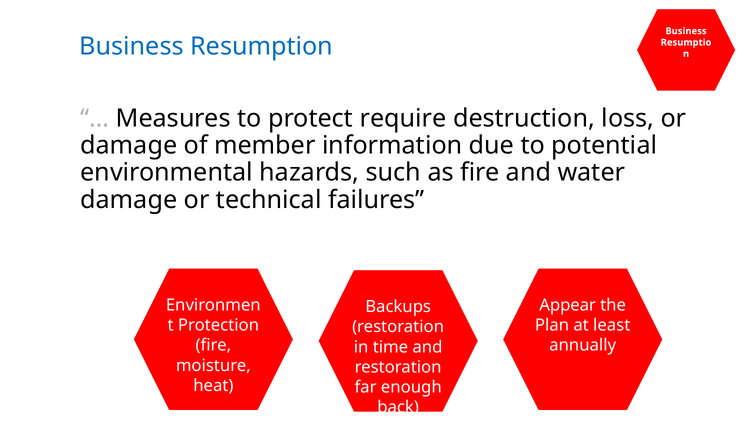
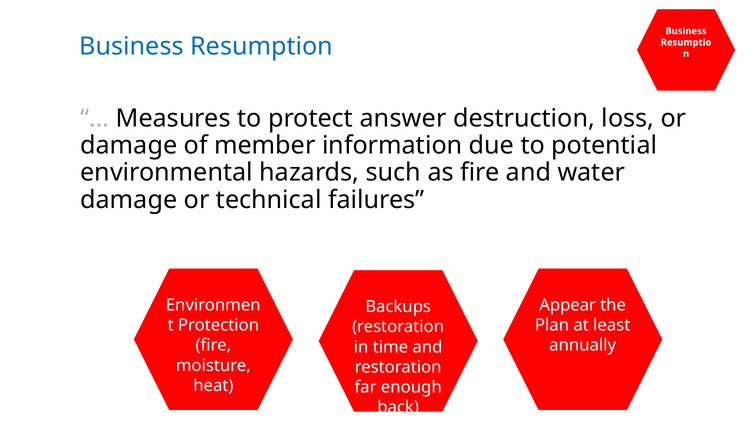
require: require -> answer (403, 118)
